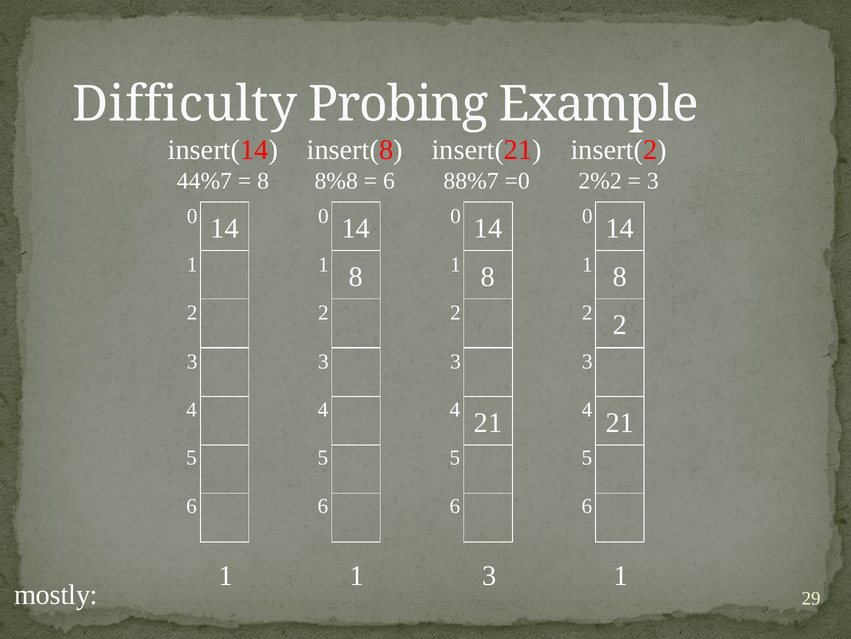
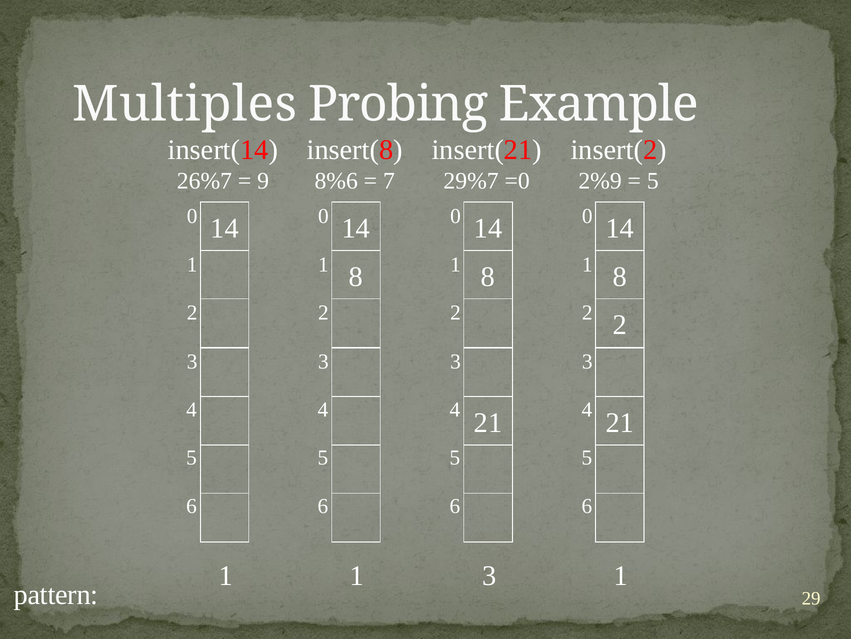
Difficulty: Difficulty -> Multiples (185, 104)
44%7: 44%7 -> 26%7 (204, 181)
8: 8 -> 9 (263, 181)
8%8: 8%8 -> 8%6 (336, 181)
6: 6 -> 7 (389, 181)
88%7: 88%7 -> 29%7 (471, 181)
2%2: 2%2 -> 2%9 (600, 181)
3: 3 -> 5 (653, 181)
mostly: mostly -> pattern (56, 594)
